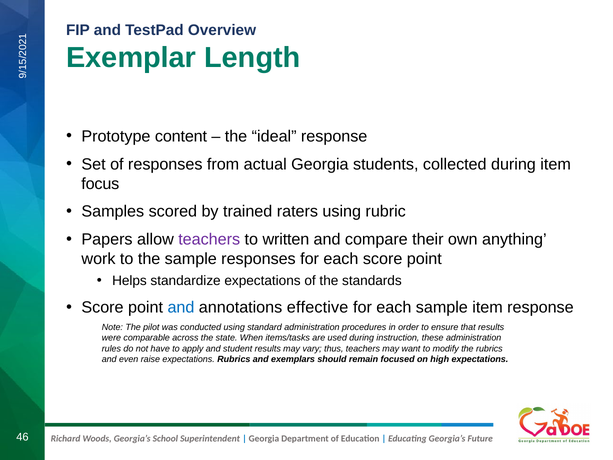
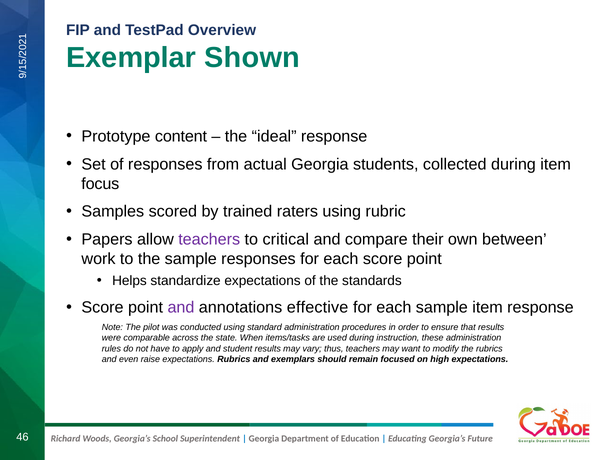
Length: Length -> Shown (252, 58)
written: written -> critical (286, 239)
anything: anything -> between (514, 239)
and colour: blue -> purple (181, 307)
